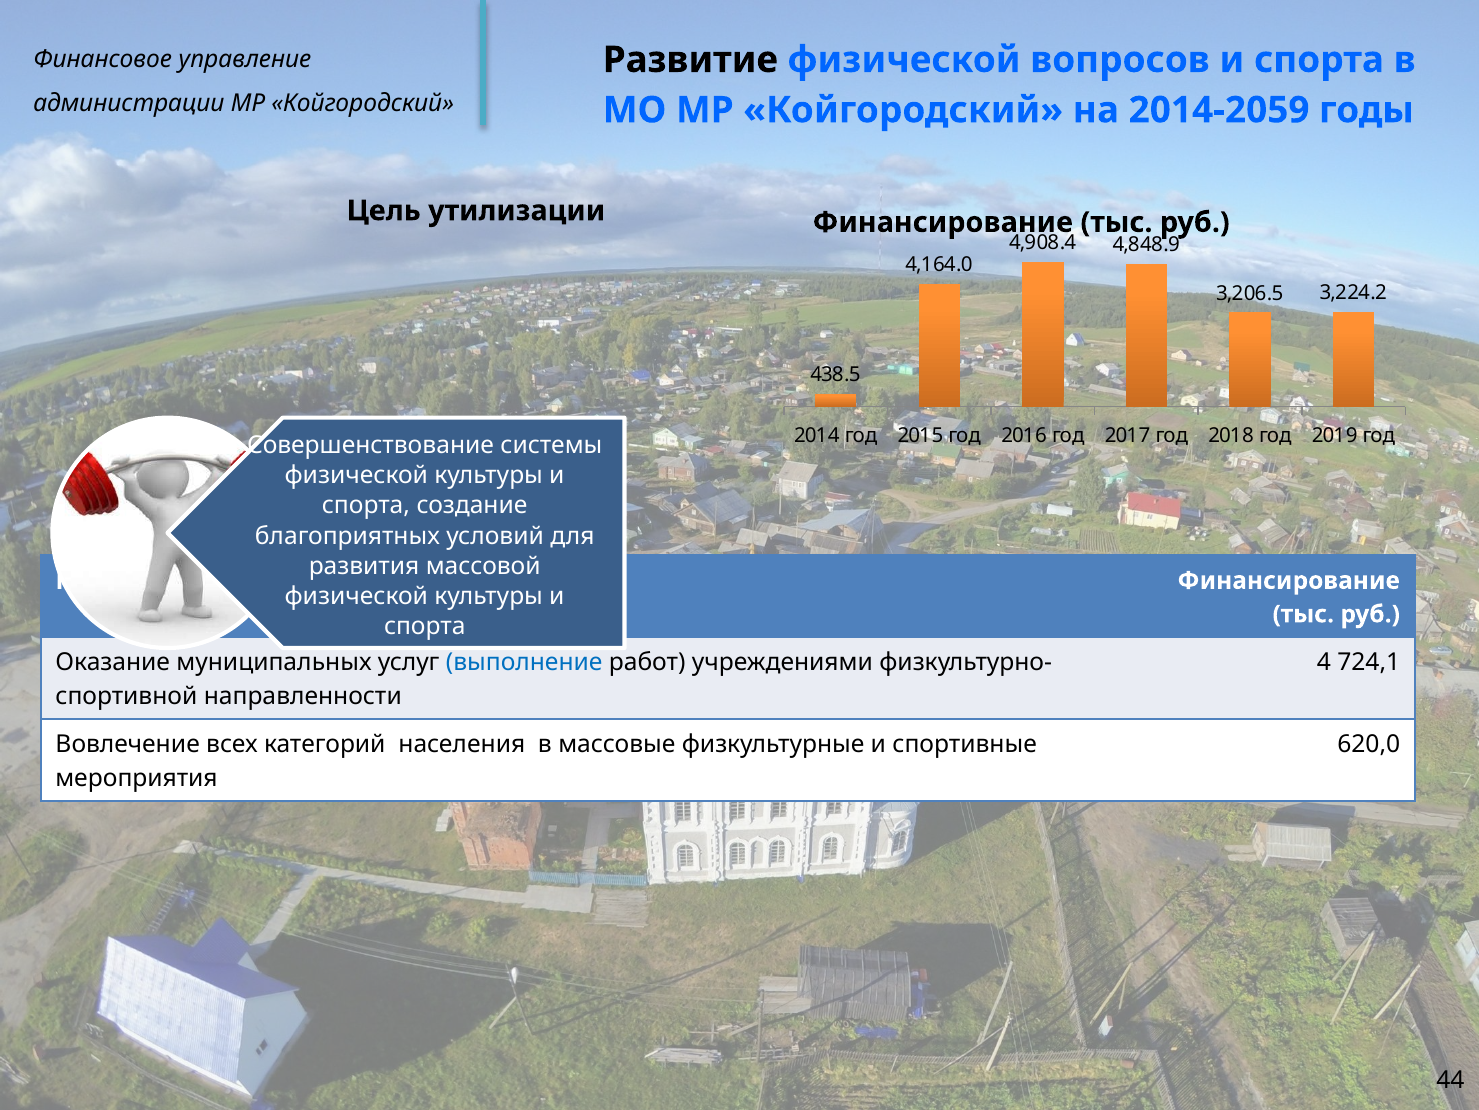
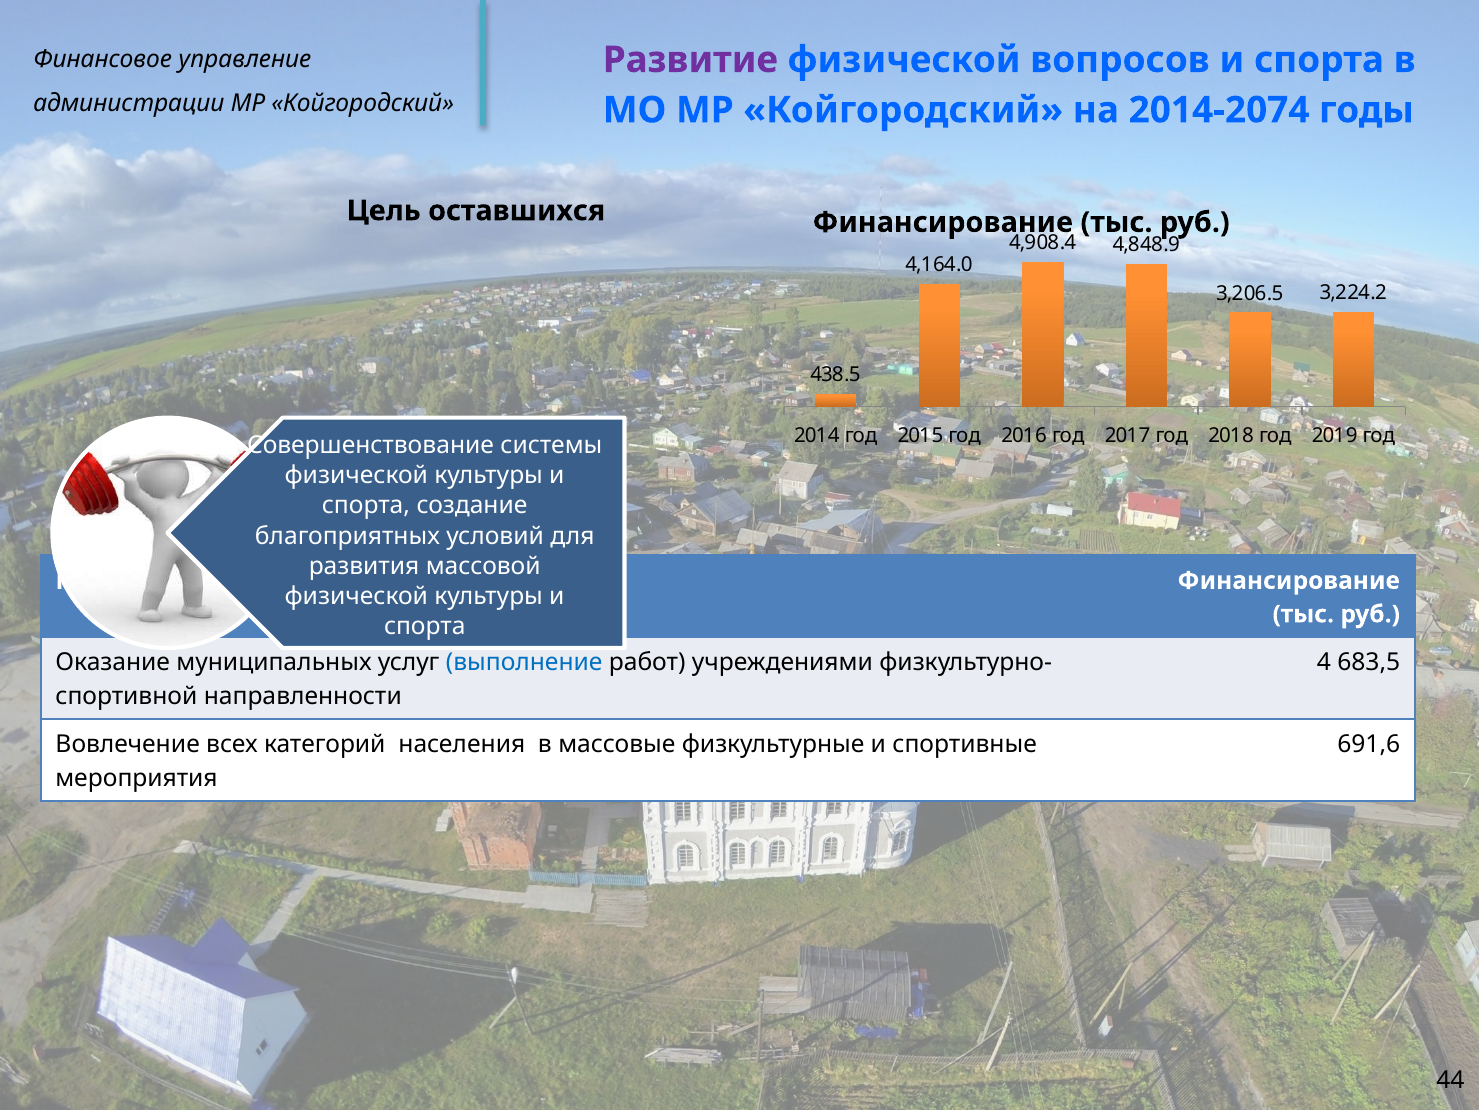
Развитие colour: black -> purple (690, 60)
2014-2059: 2014-2059 -> 2014-2074 (1219, 110)
утилизации: утилизации -> оставшихся (517, 211)
724,1: 724,1 -> 683,5 (1369, 662)
620,0: 620,0 -> 691,6 (1369, 744)
